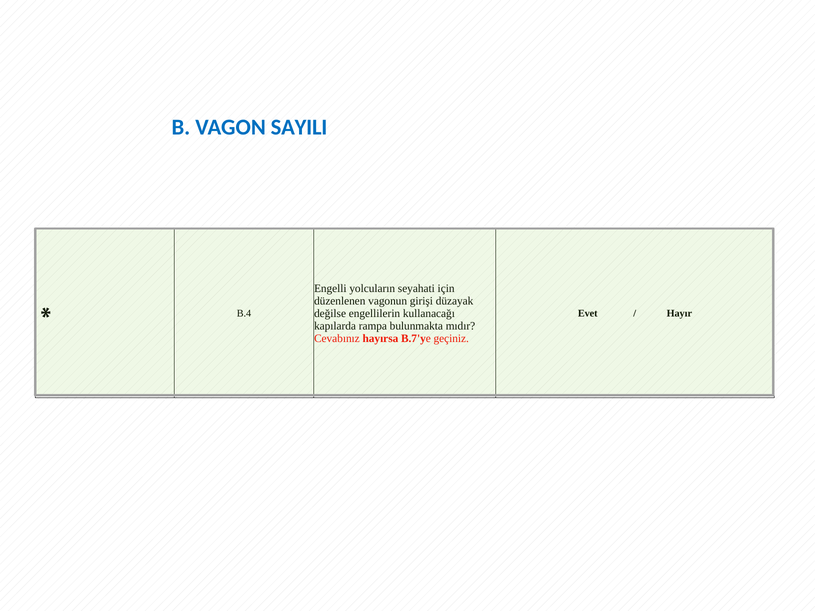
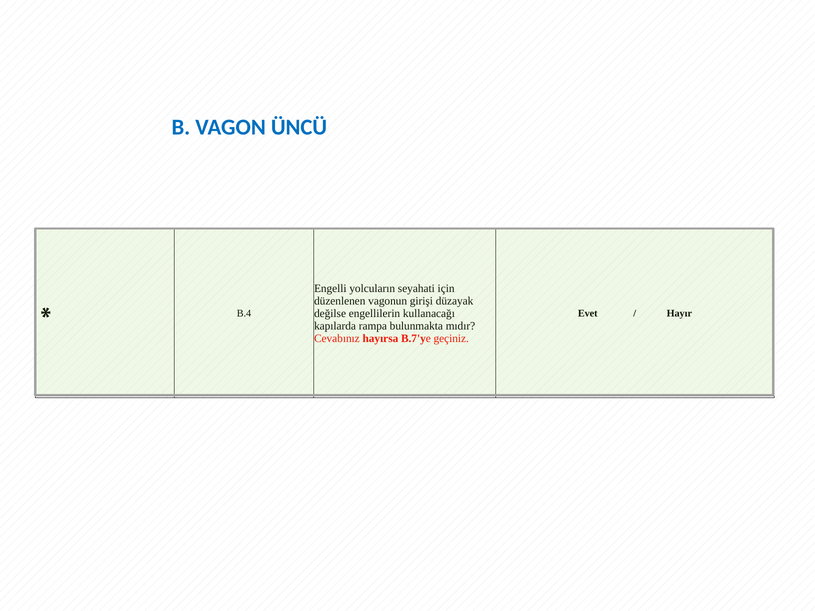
SAYILI: SAYILI -> ÜNCÜ (299, 127)
